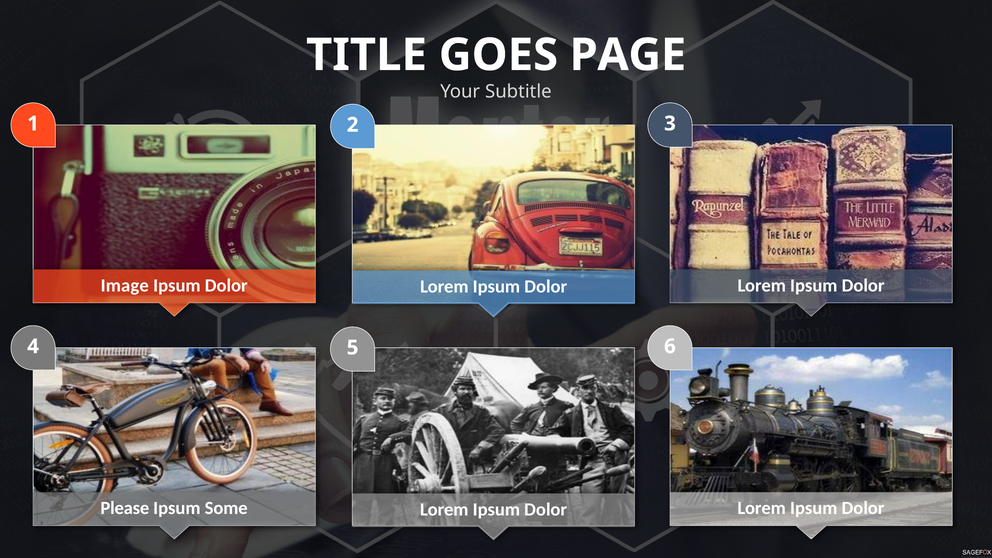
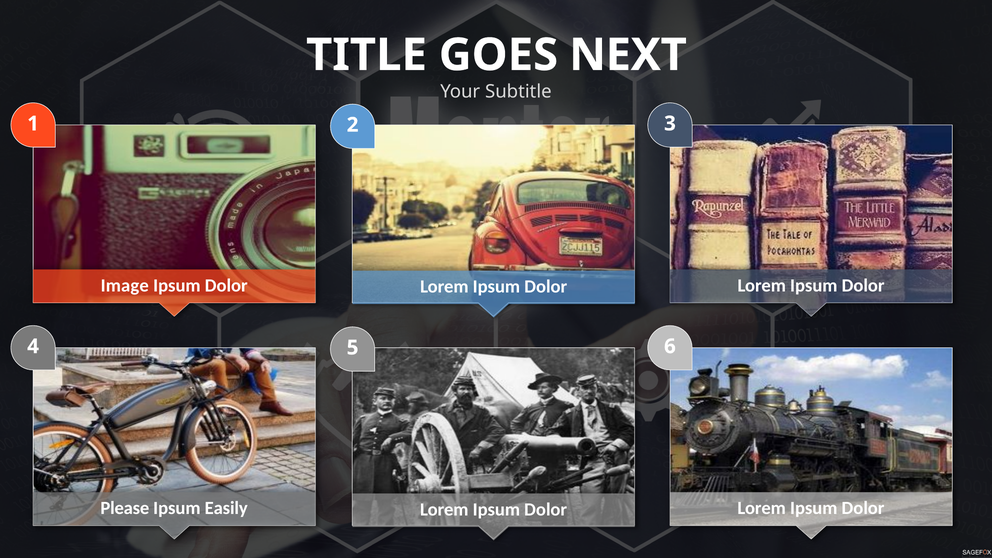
PAGE: PAGE -> NEXT (628, 55)
Some: Some -> Easily (226, 508)
